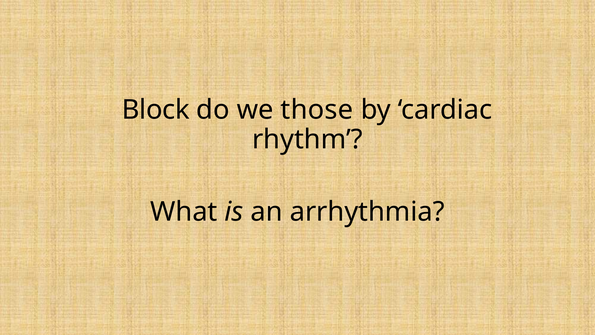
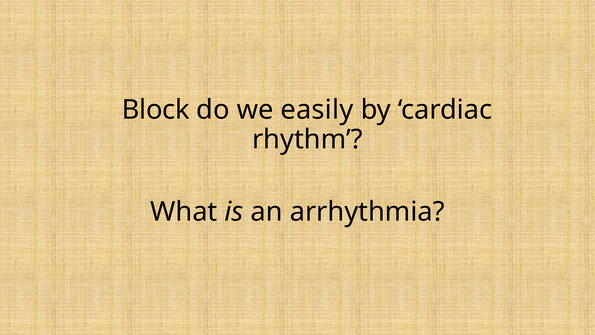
those: those -> easily (317, 110)
